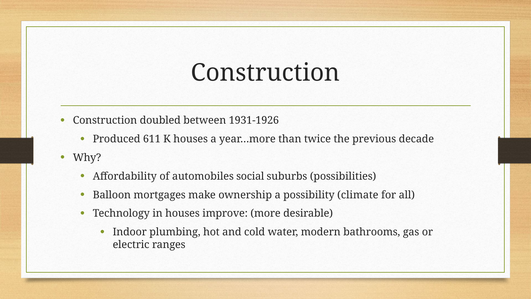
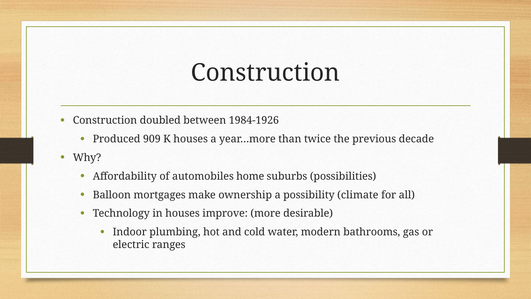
1931-1926: 1931-1926 -> 1984-1926 (254, 120)
611: 611 -> 909 (152, 139)
social: social -> home (250, 176)
